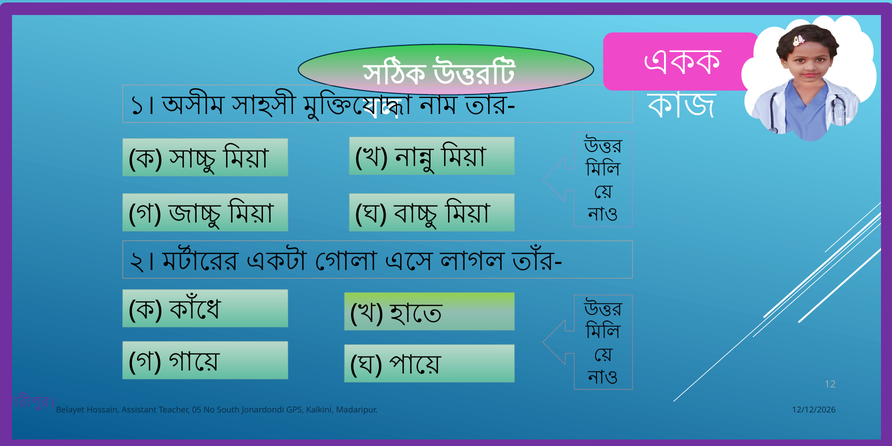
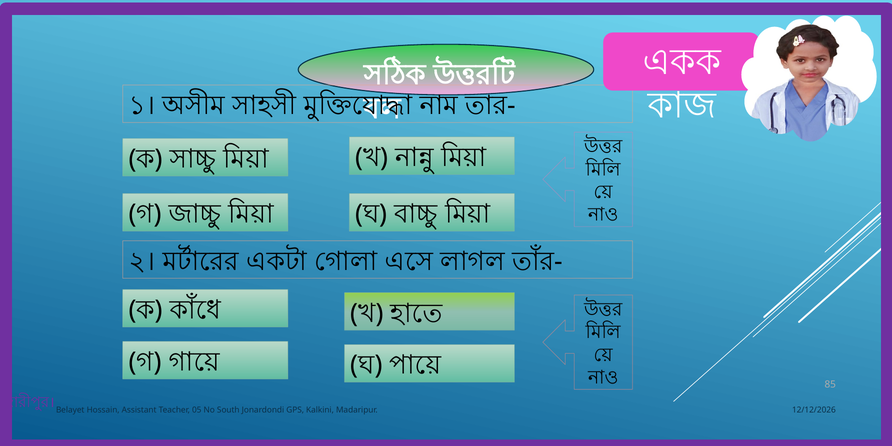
12: 12 -> 85 (830, 384)
